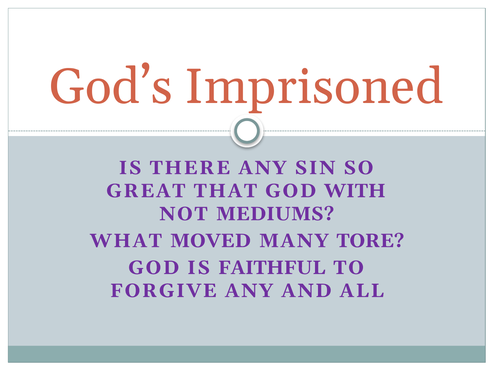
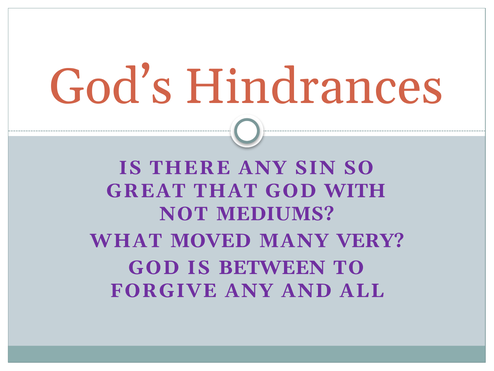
Imprisoned: Imprisoned -> Hindrances (314, 87)
TORE: TORE -> VERY (370, 240)
FAITHFUL: FAITHFUL -> BETWEEN (272, 267)
